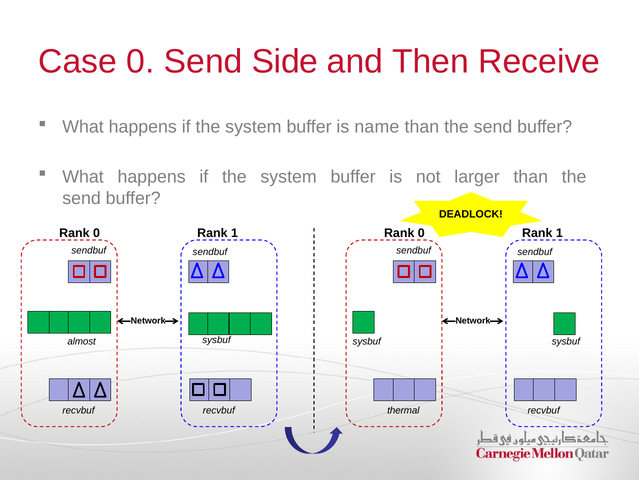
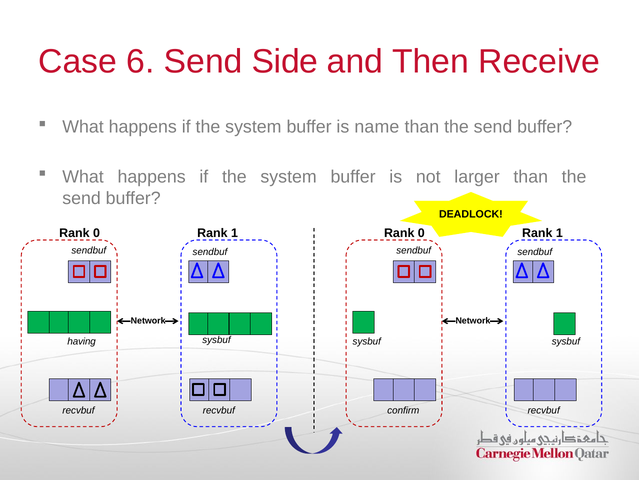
Case 0: 0 -> 6 (140, 61)
almost: almost -> having (82, 341)
thermal: thermal -> confirm (403, 410)
